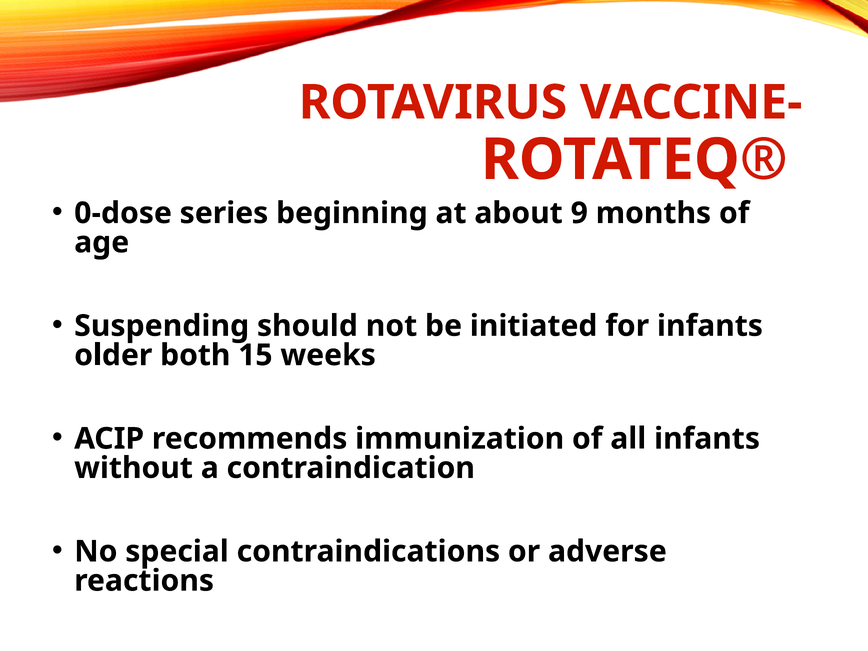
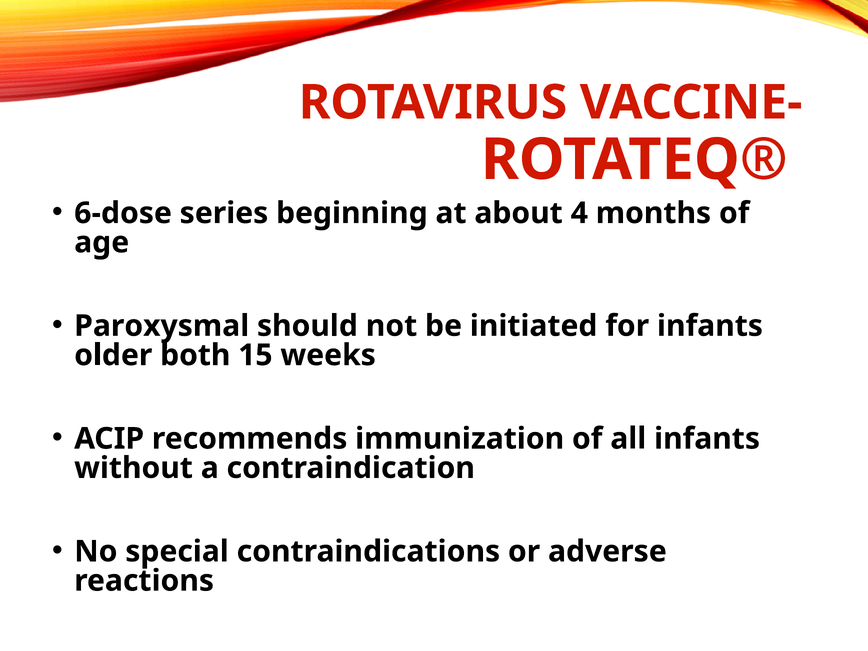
0-dose: 0-dose -> 6-dose (123, 213)
9: 9 -> 4 (579, 213)
Suspending: Suspending -> Paroxysmal (162, 326)
